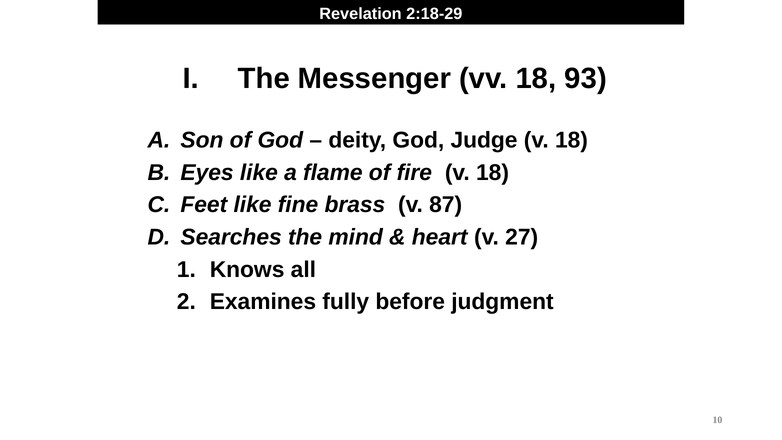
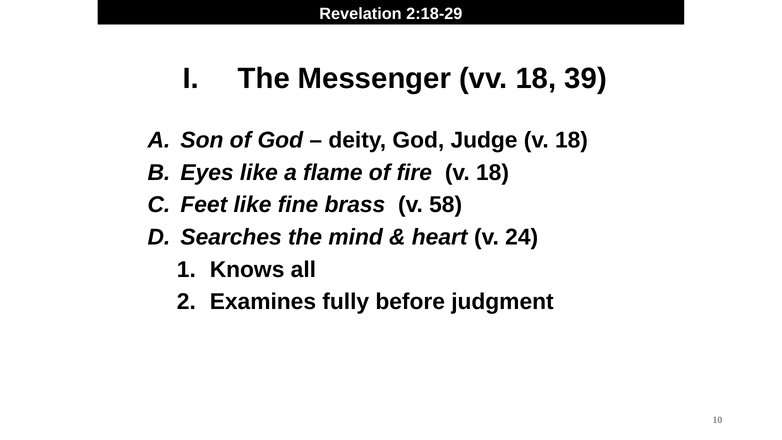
93: 93 -> 39 (586, 78)
87: 87 -> 58 (446, 205)
27: 27 -> 24 (522, 237)
